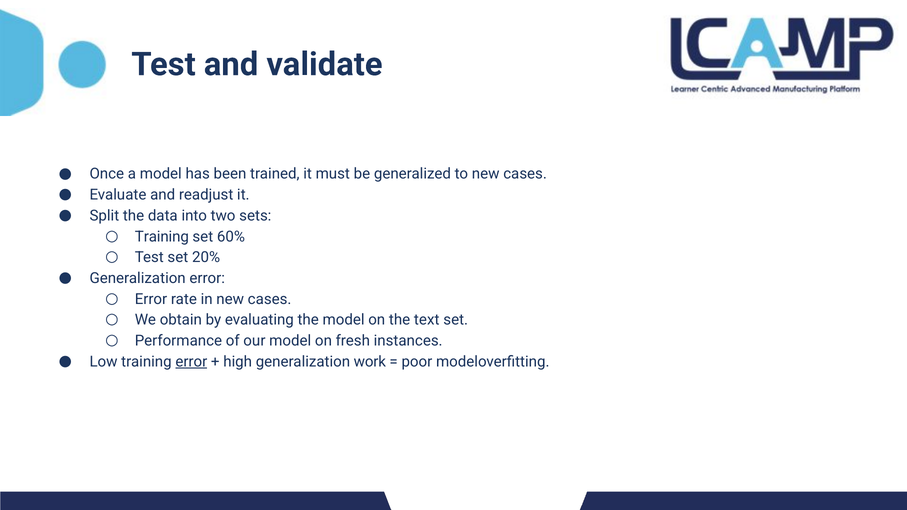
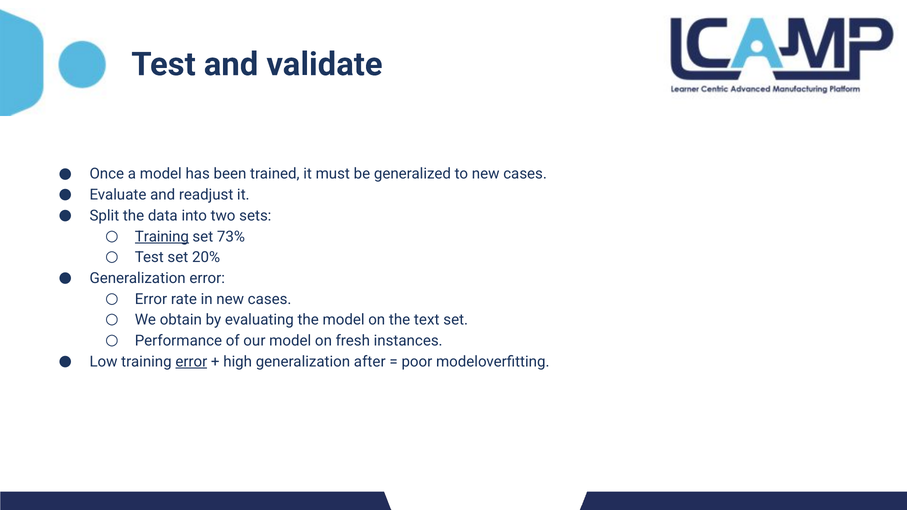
Training underline: none -> present (162, 237)
60%: 60% -> 73% (231, 237)
work: work -> after (370, 362)
